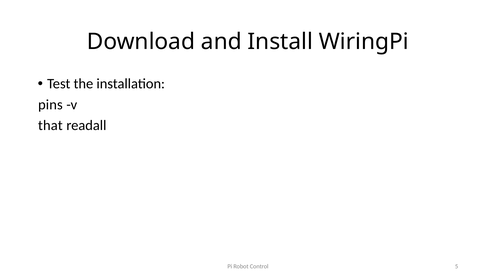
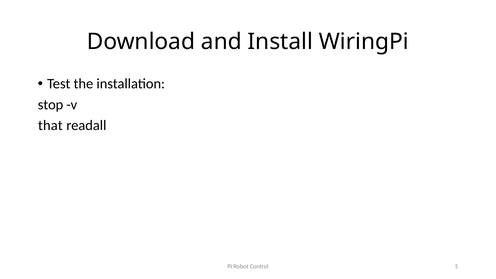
pins: pins -> stop (51, 105)
